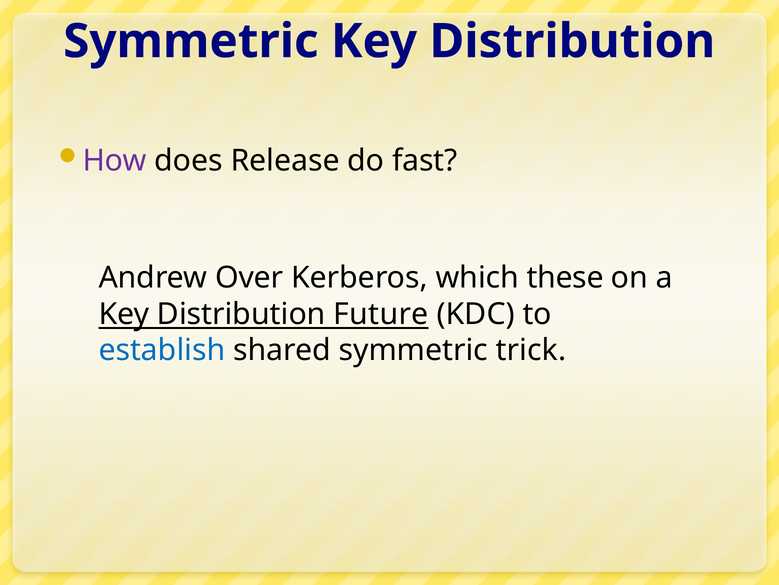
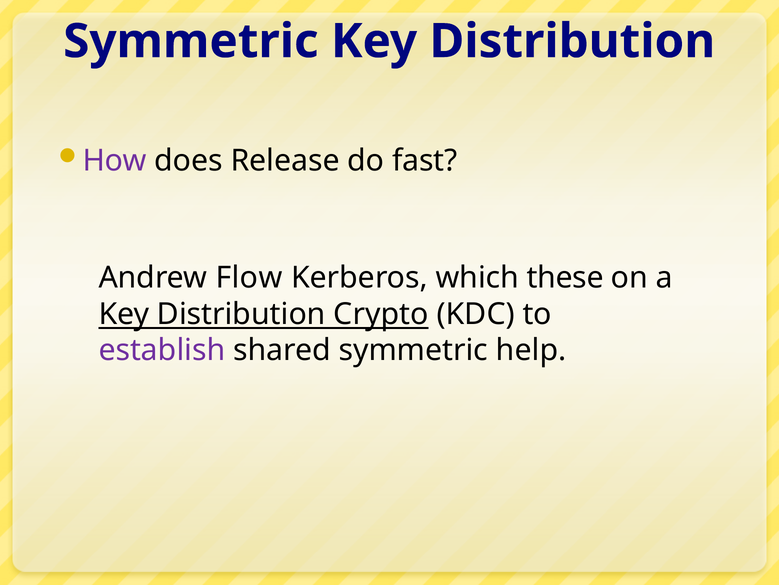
Over: Over -> Flow (249, 277)
Future: Future -> Crypto (381, 314)
establish colour: blue -> purple (162, 350)
trick: trick -> help (531, 350)
